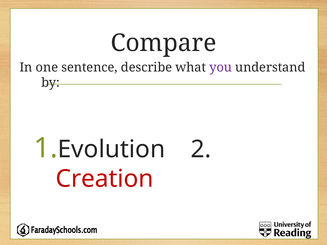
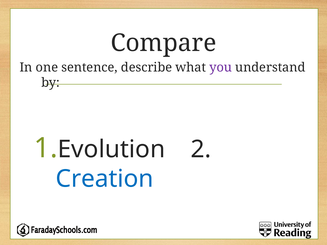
Creation colour: red -> blue (105, 179)
